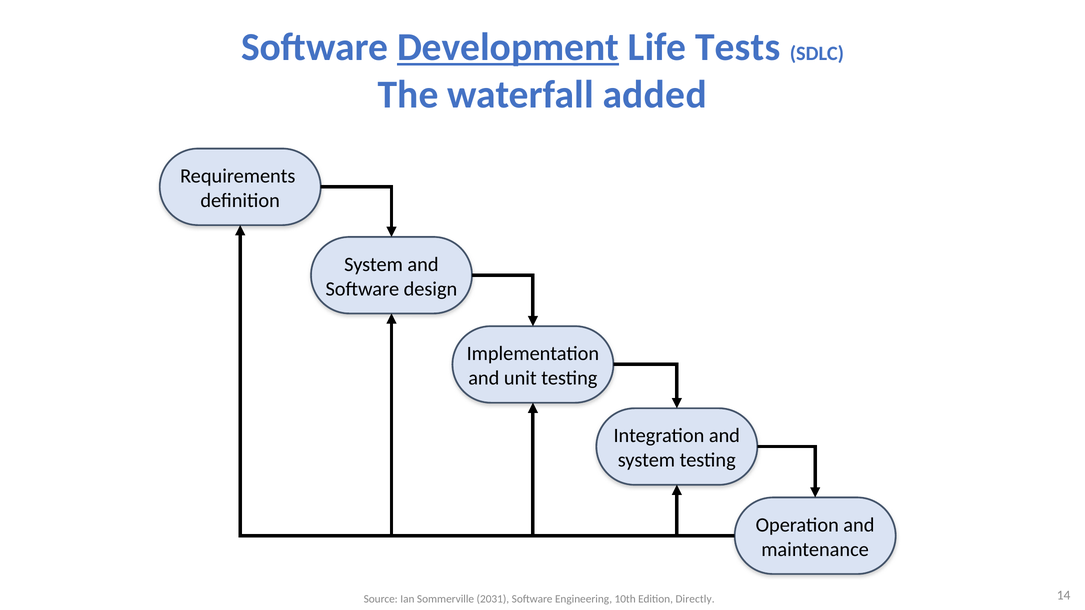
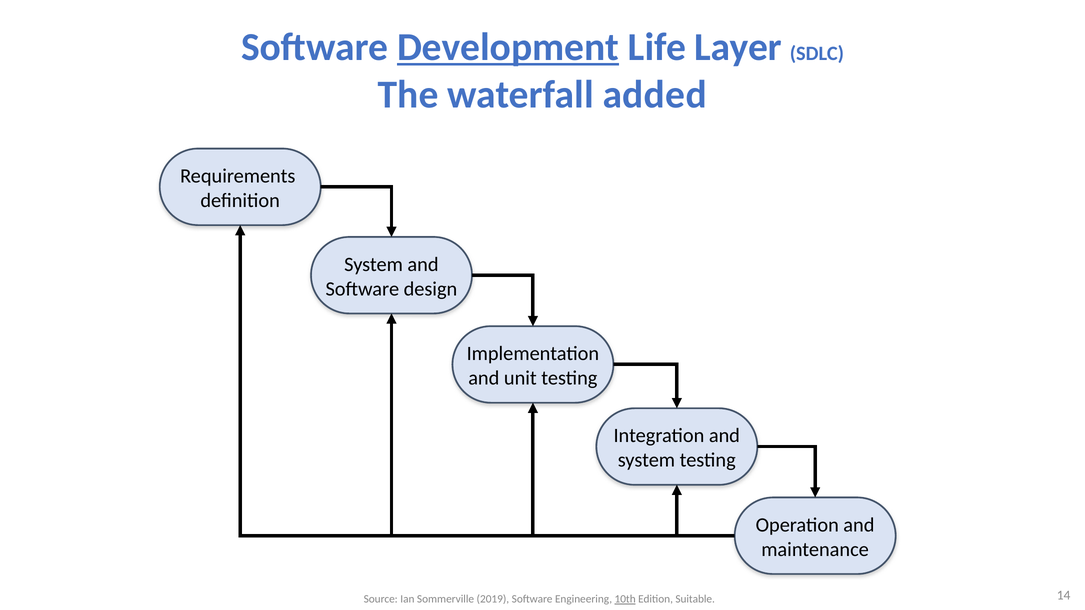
Tests: Tests -> Layer (738, 47)
2031: 2031 -> 2019 (493, 599)
10th underline: none -> present (625, 599)
Directly: Directly -> Suitable (695, 599)
